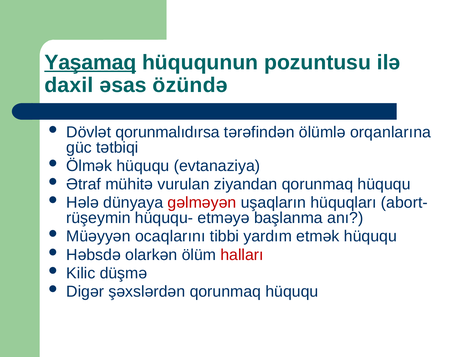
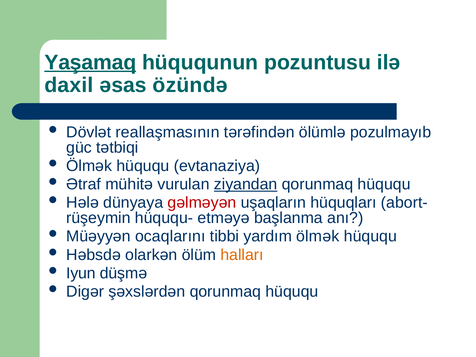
qorunmalıdırsa: qorunmalıdırsa -> reallaşmasının (168, 132)
orqanlarına: orqanlarına -> pozulmayıb (391, 132)
ziyandan underline: none -> present (246, 184)
yardım etmək: etmək -> ölmək (318, 236)
halları colour: red -> orange (242, 255)
Kilic: Kilic -> Iyun (81, 273)
